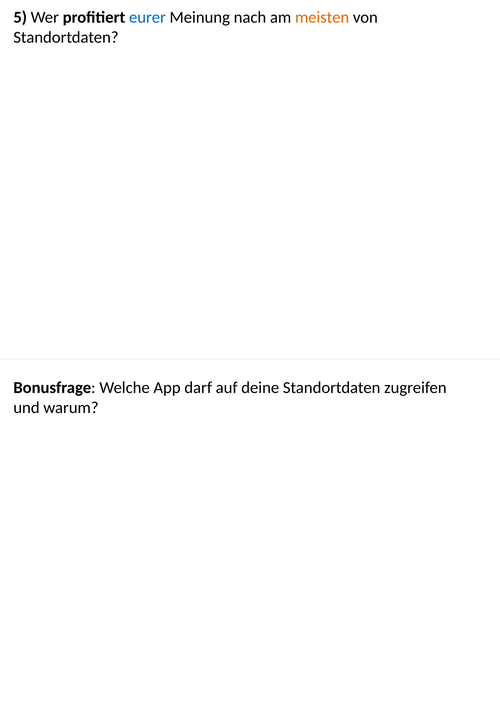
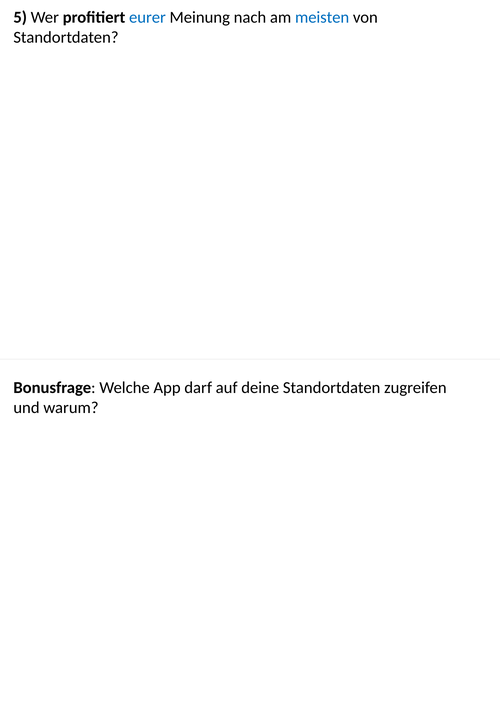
meisten colour: orange -> blue (322, 17)
